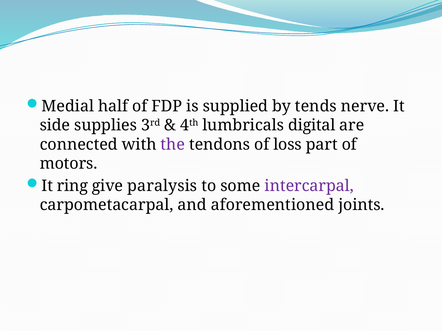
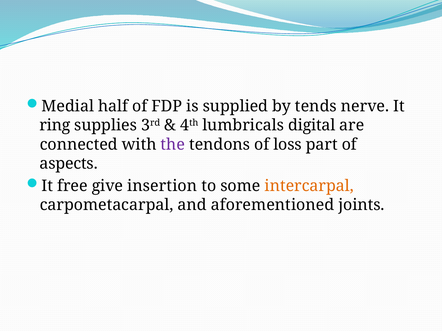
side: side -> ring (55, 126)
motors: motors -> aspects (69, 164)
ring: ring -> free (72, 186)
paralysis: paralysis -> insertion (162, 186)
intercarpal colour: purple -> orange (309, 186)
